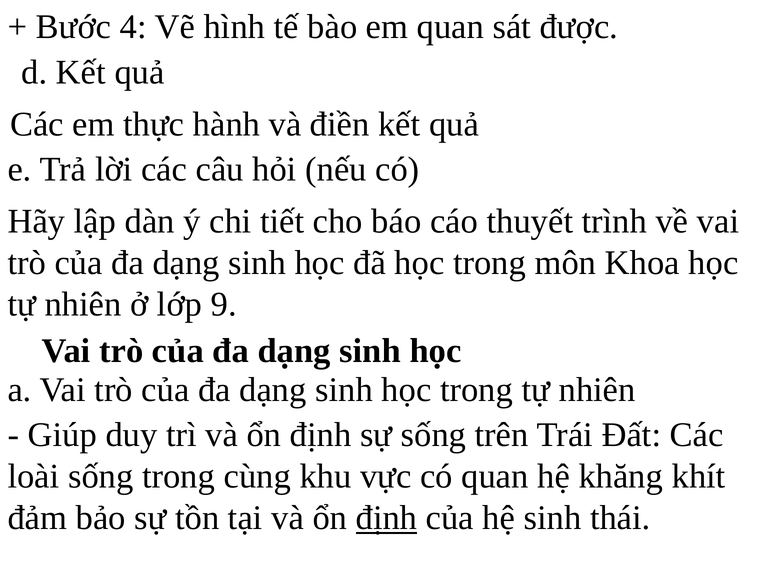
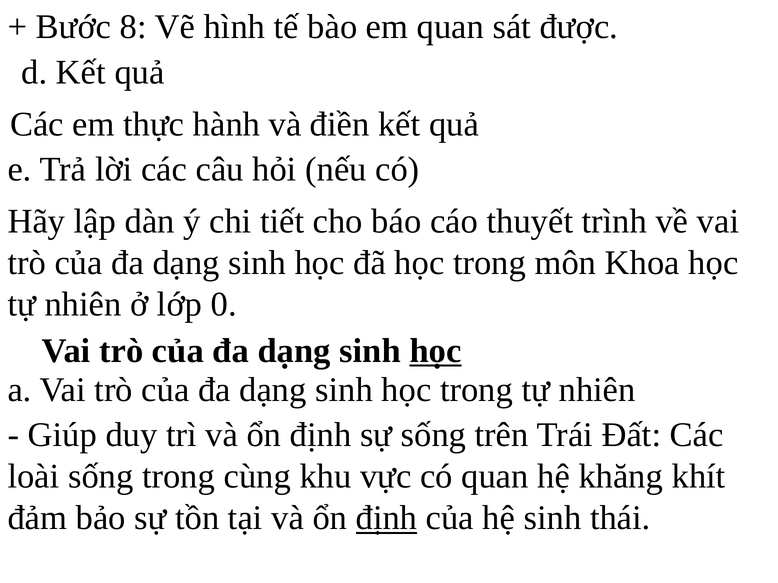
4: 4 -> 8 (133, 27)
9: 9 -> 0 (224, 305)
học underline: none -> present (435, 351)
